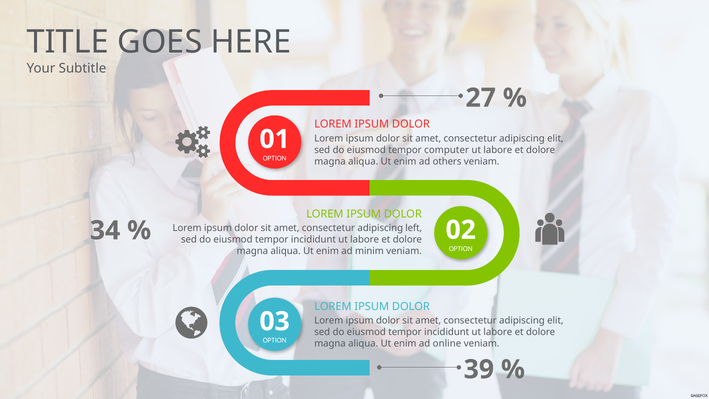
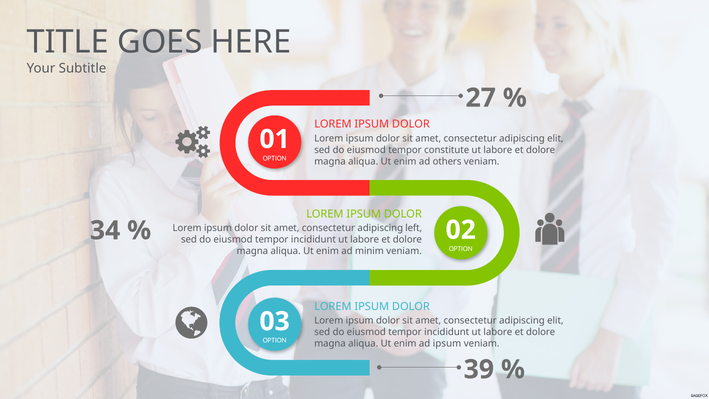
computer: computer -> constitute (447, 150)
ad online: online -> ipsum (447, 344)
